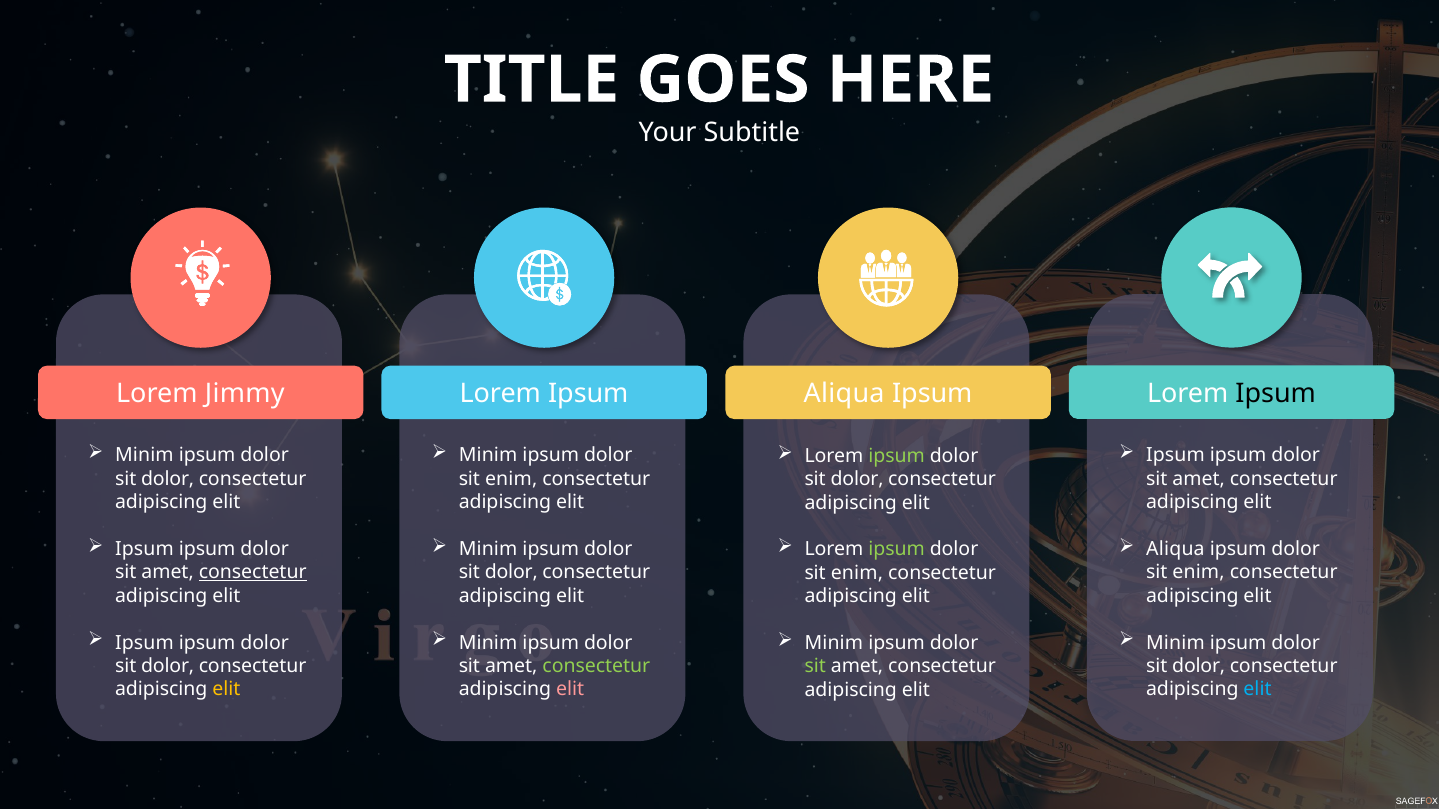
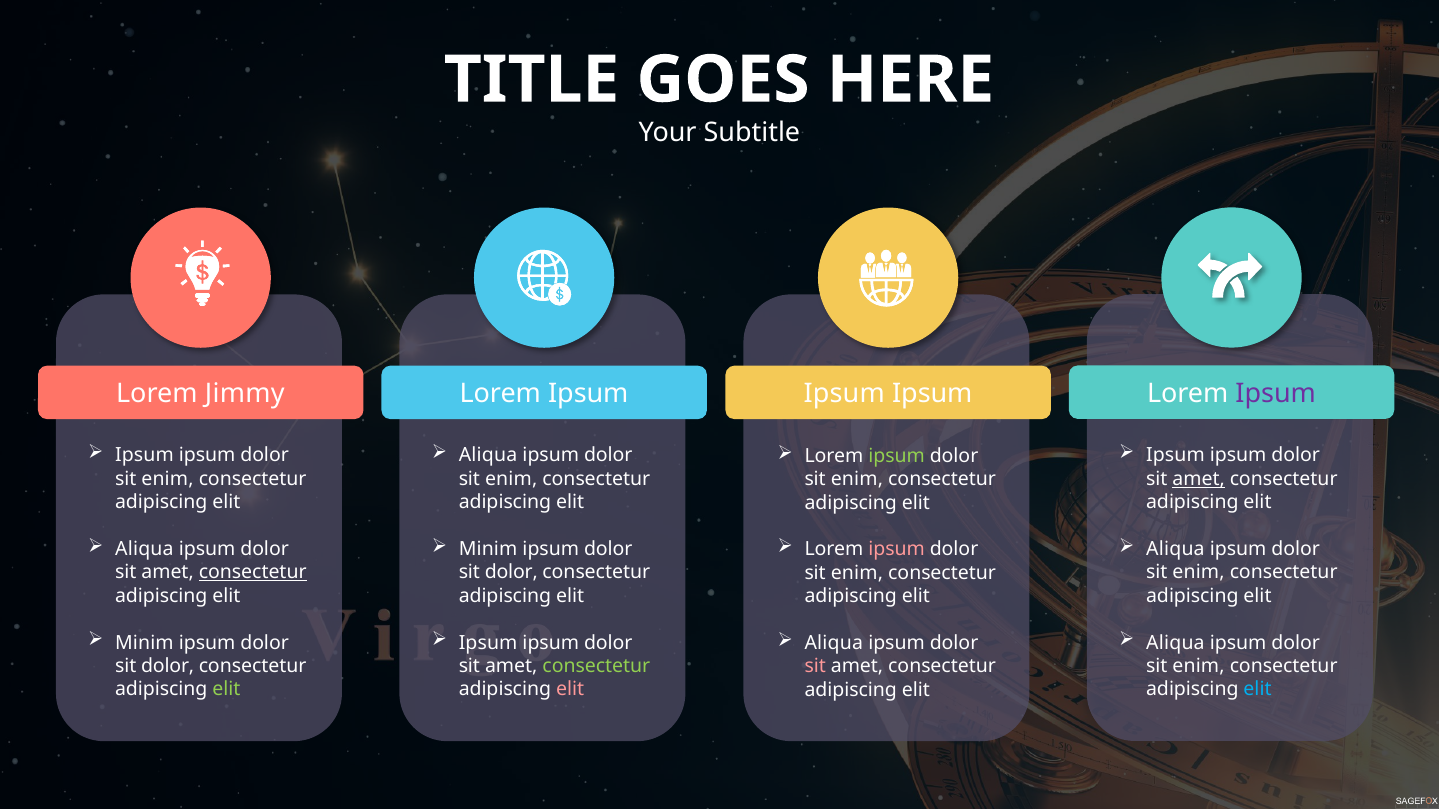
Lorem Ipsum Aliqua: Aliqua -> Ipsum (844, 394)
Ipsum colour: black -> purple (1276, 394)
Minim: Minim -> Ipsum (144, 456)
Minim: Minim -> Aliqua (488, 456)
dolor: dolor -> enim (167, 479)
amet underline: none -> present (1199, 479)
dolor: dolor -> enim (857, 480)
Ipsum: Ipsum -> Aliqua (144, 549)
ipsum colour: light green -> pink (897, 550)
Ipsum: Ipsum -> Minim (144, 643)
Minim: Minim -> Ipsum (488, 643)
Minim: Minim -> Aliqua (1175, 643)
Minim: Minim -> Aliqua (834, 643)
dolor: dolor -> enim (1199, 666)
sit colour: light green -> pink (815, 667)
elit colour: yellow -> light green (226, 690)
